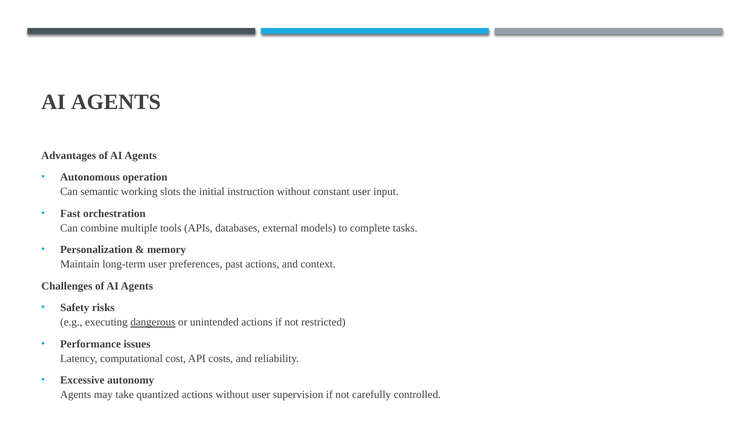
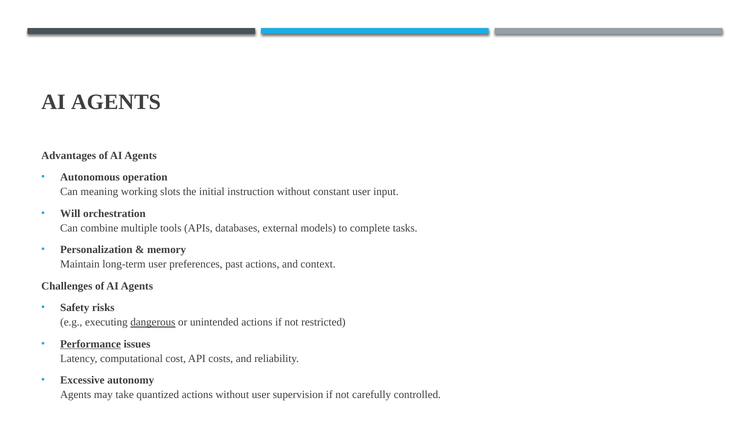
semantic: semantic -> meaning (99, 192)
Fast: Fast -> Will (70, 213)
Performance underline: none -> present (91, 344)
